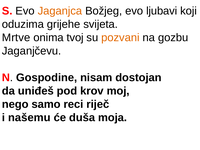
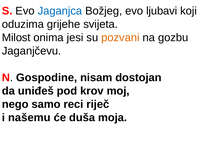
Jaganjca colour: orange -> blue (60, 11)
Mrtve: Mrtve -> Milost (16, 38)
tvoj: tvoj -> jesi (75, 38)
